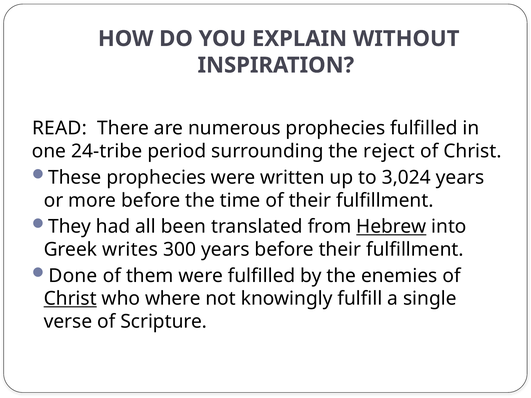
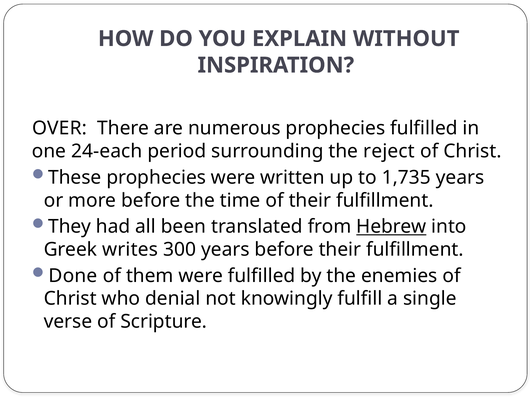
READ: READ -> OVER (59, 128)
24-tribe: 24-tribe -> 24-each (107, 151)
3,024: 3,024 -> 1,735 (406, 178)
Christ underline: present -> none (70, 299)
where: where -> denial (173, 299)
